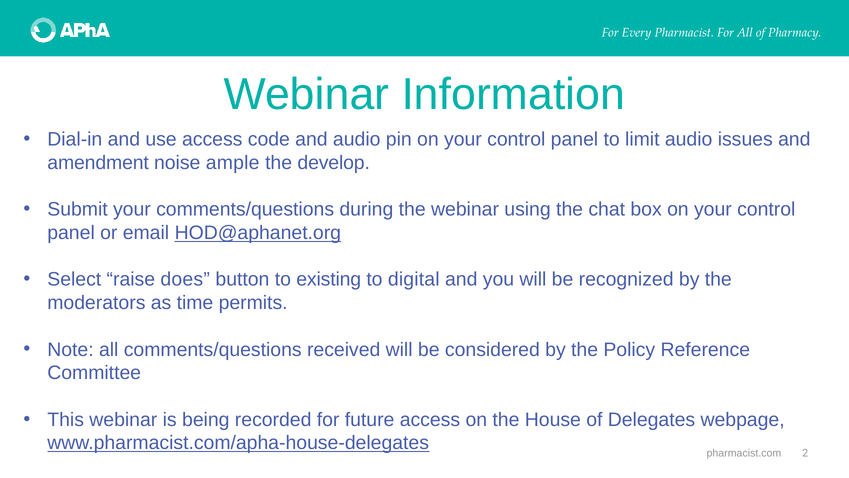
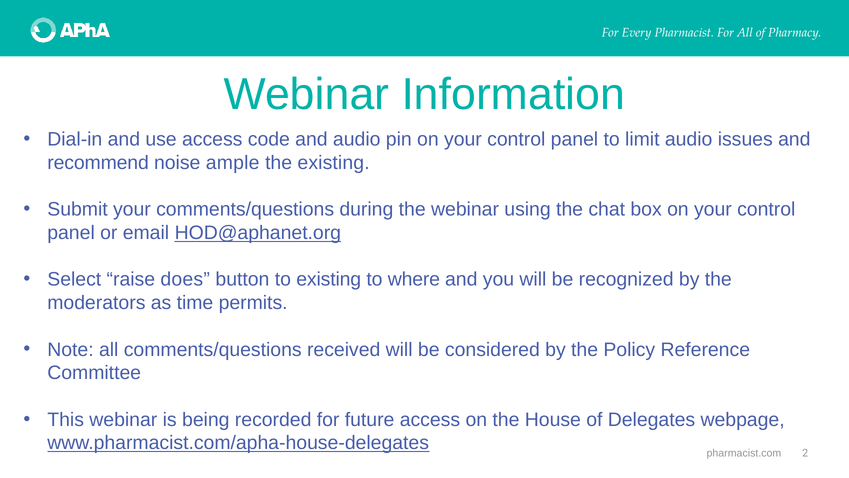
amendment: amendment -> recommend (98, 163)
the develop: develop -> existing (334, 163)
digital: digital -> where (414, 279)
